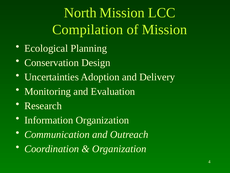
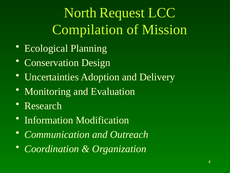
North Mission: Mission -> Request (122, 13)
Information Organization: Organization -> Modification (102, 120)
